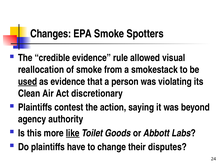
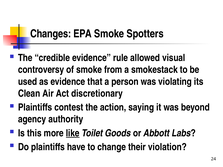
reallocation: reallocation -> controversy (41, 70)
used underline: present -> none (28, 82)
disputes: disputes -> violation (167, 147)
